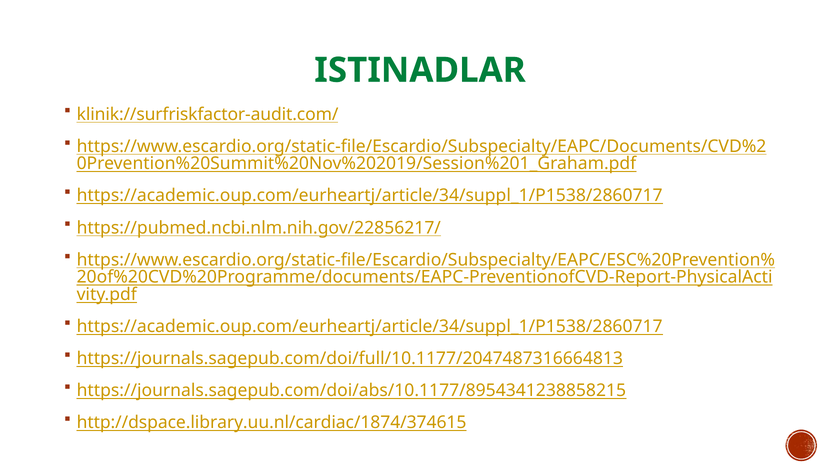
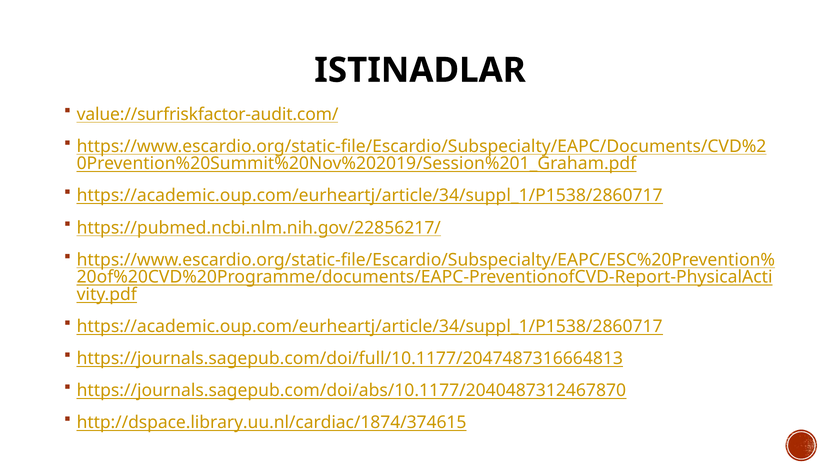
ISTINADLAR colour: green -> black (420, 70)
klinik://surfriskfactor-audit.com/: klinik://surfriskfactor-audit.com/ -> value://surfriskfactor-audit.com/ (208, 114)
https://journals.sagepub.com/doi/abs/10.1177/8954341238858215: https://journals.sagepub.com/doi/abs/10.1177/8954341238858215 -> https://journals.sagepub.com/doi/abs/10.1177/2040487312467870 (351, 390)
